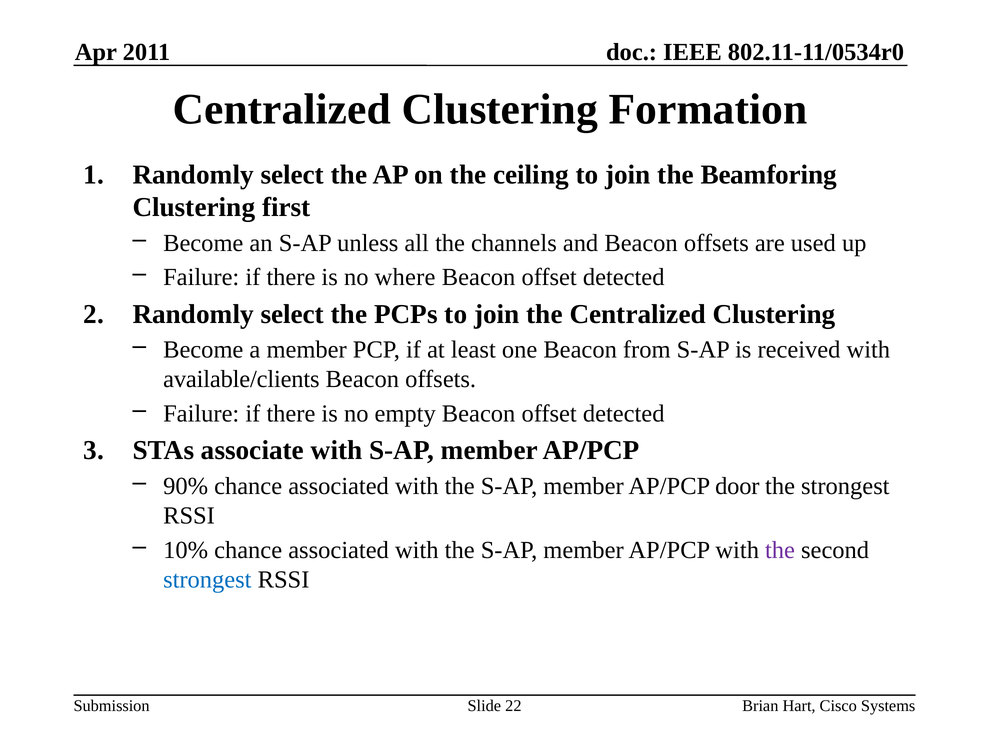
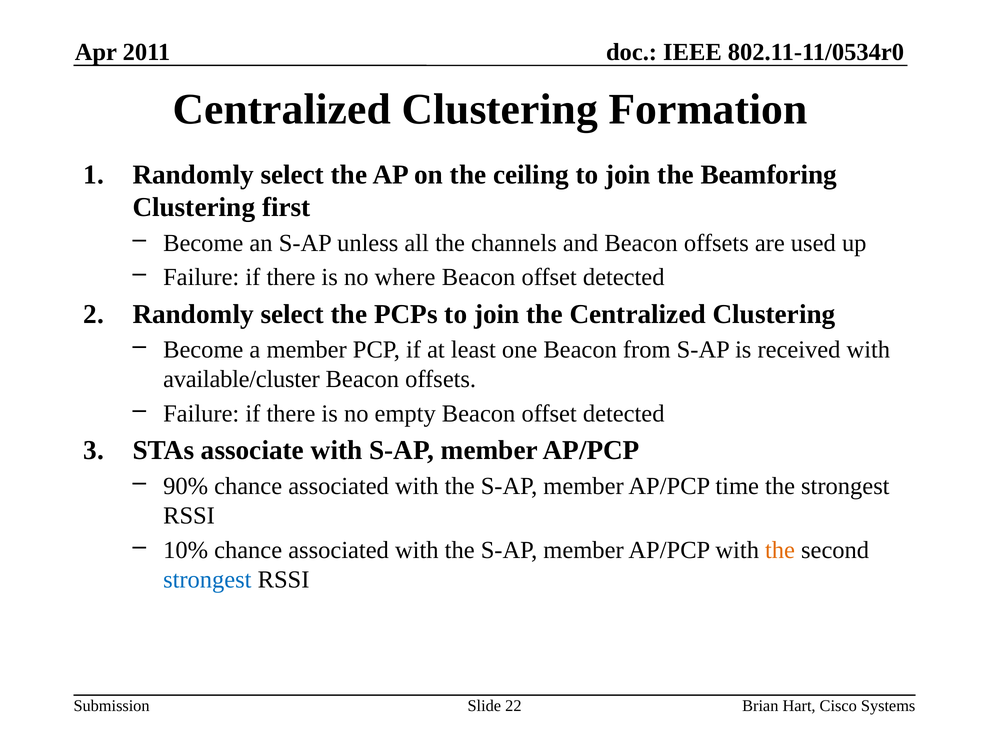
available/clients: available/clients -> available/cluster (241, 379)
door: door -> time (737, 486)
the colour: purple -> orange (780, 550)
